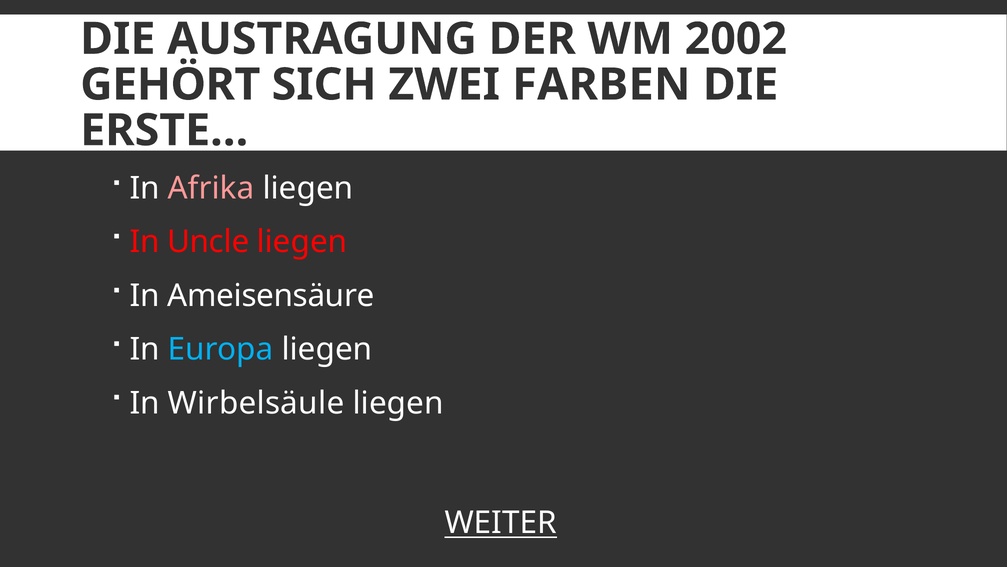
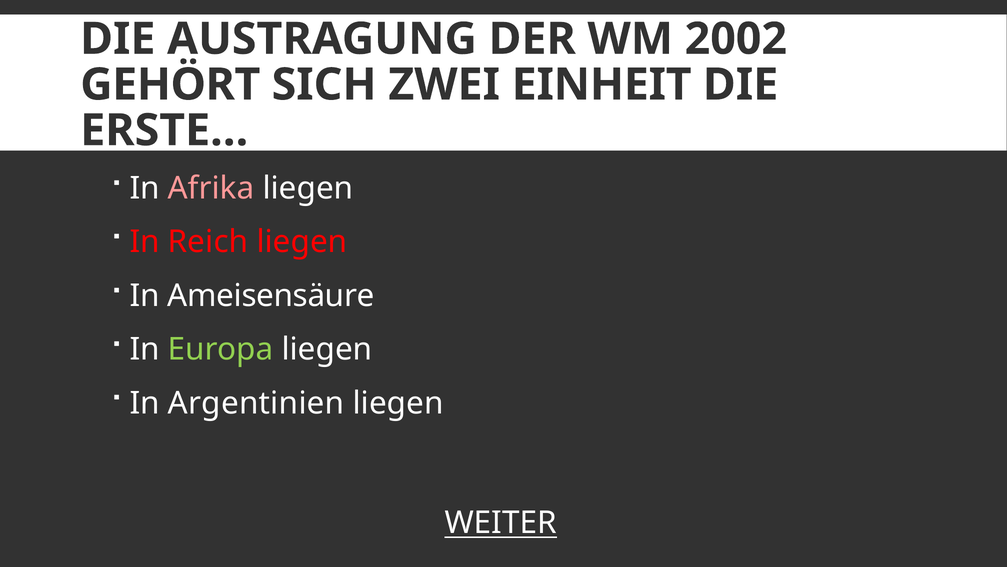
FARBEN: FARBEN -> EINHEIT (602, 85)
Uncle: Uncle -> Reich (208, 242)
Europa colour: light blue -> light green (221, 349)
Wirbelsäule: Wirbelsäule -> Argentinien (256, 403)
